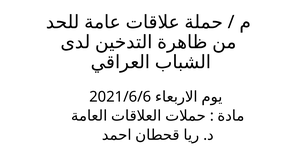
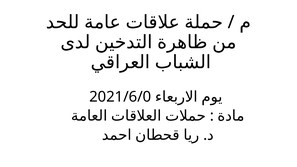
2021/6/6: 2021/6/6 -> 2021/6/0 (120, 97)
